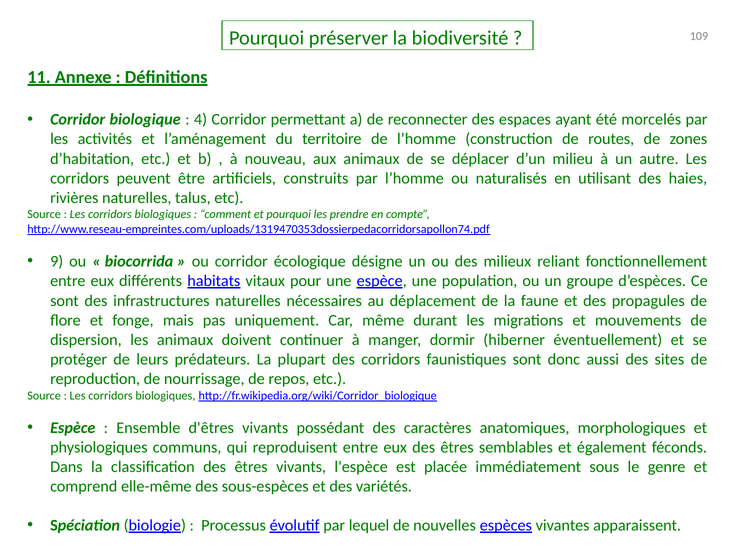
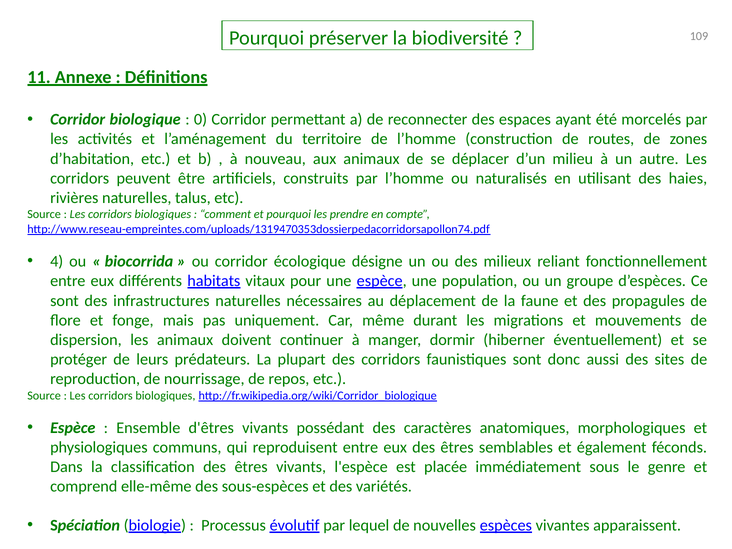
4: 4 -> 0 (201, 120)
9: 9 -> 4 (57, 261)
